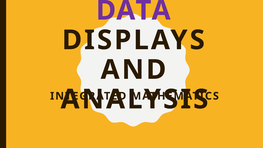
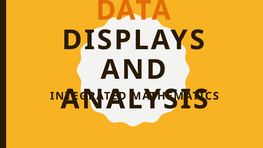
DATA colour: purple -> orange (133, 11)
